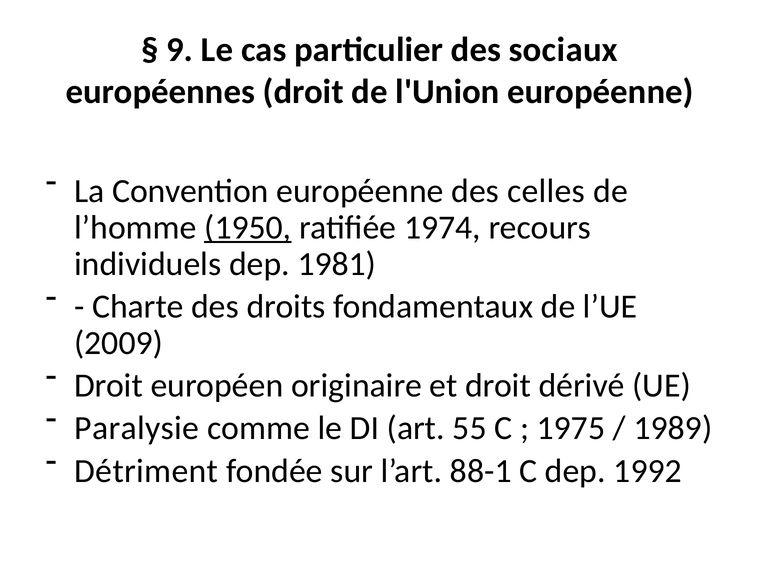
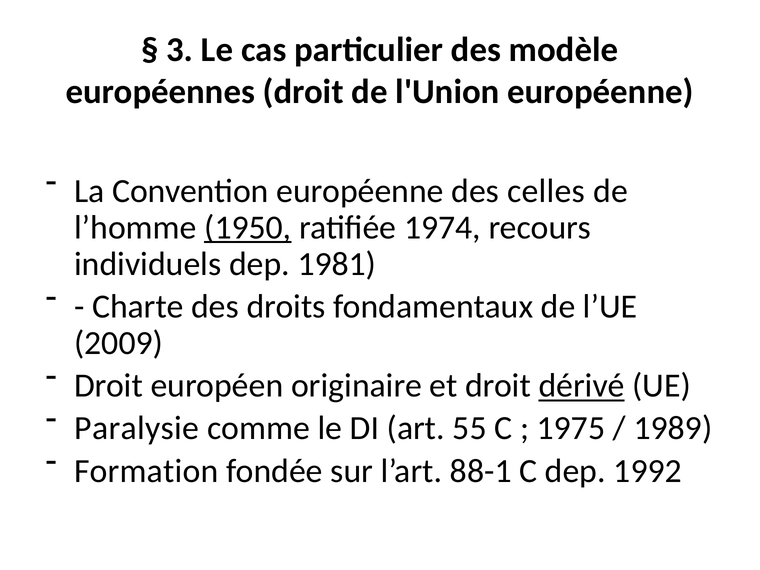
9: 9 -> 3 (180, 50)
sociaux: sociaux -> modèle (564, 50)
dérivé underline: none -> present (582, 386)
Détriment: Détriment -> Formation (146, 471)
